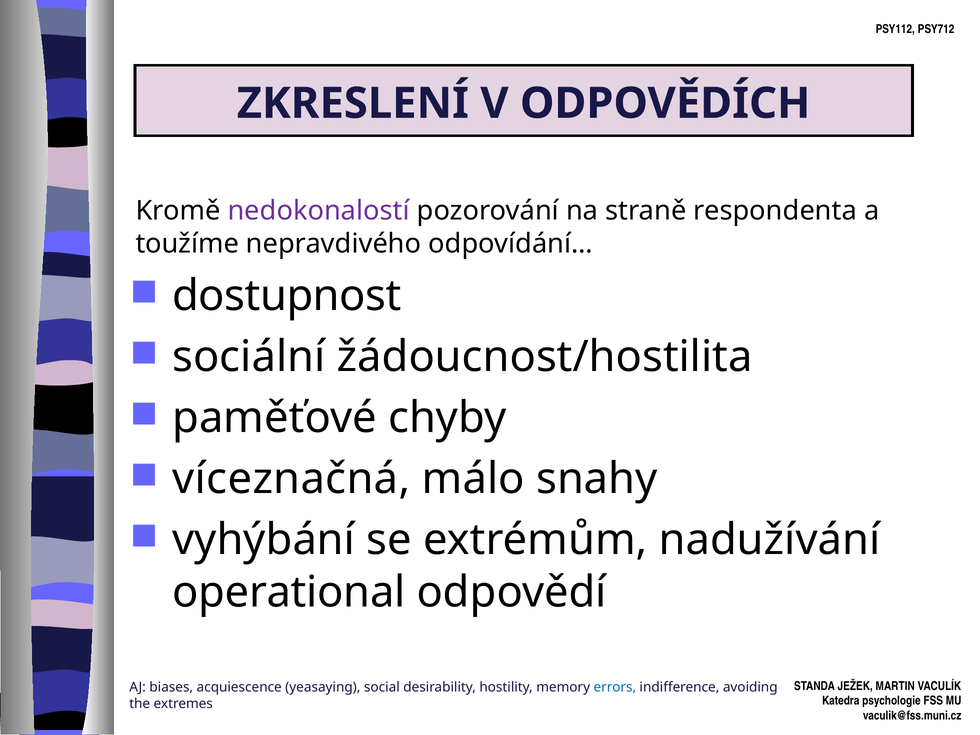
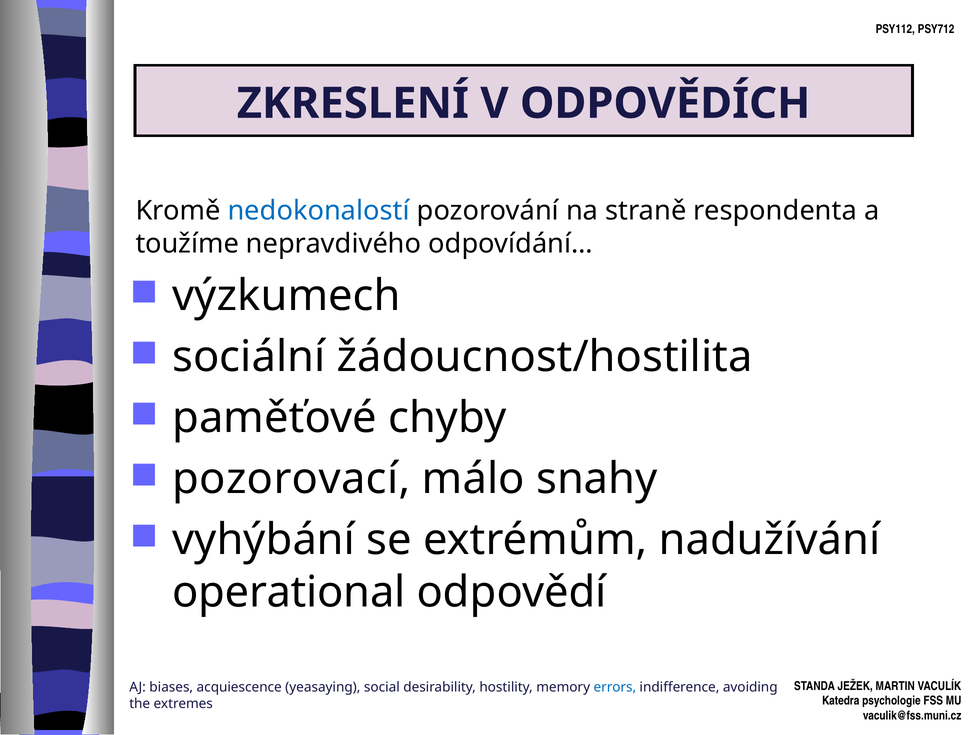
nedokonalostí colour: purple -> blue (319, 211)
dostupnost: dostupnost -> výzkumech (287, 296)
víceznačná: víceznačná -> pozorovací (291, 479)
